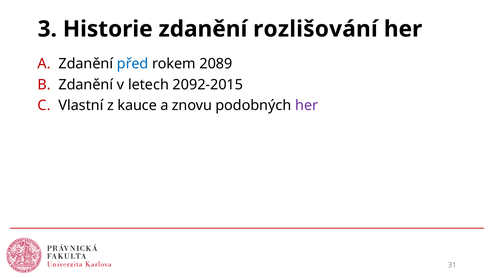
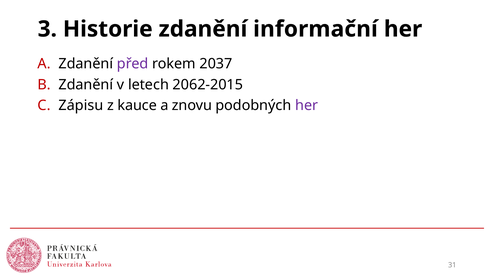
rozlišování: rozlišování -> informační (315, 29)
před colour: blue -> purple (133, 64)
2089: 2089 -> 2037 (216, 64)
2092-2015: 2092-2015 -> 2062-2015 (208, 85)
Vlastní: Vlastní -> Zápisu (81, 105)
